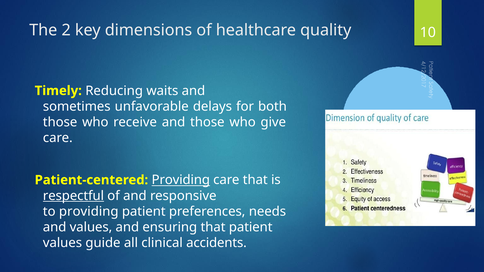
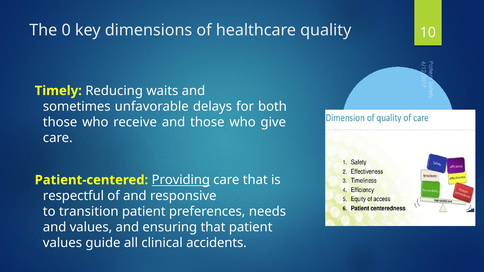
2: 2 -> 0 (66, 30)
respectful underline: present -> none (73, 196)
to providing: providing -> transition (89, 212)
